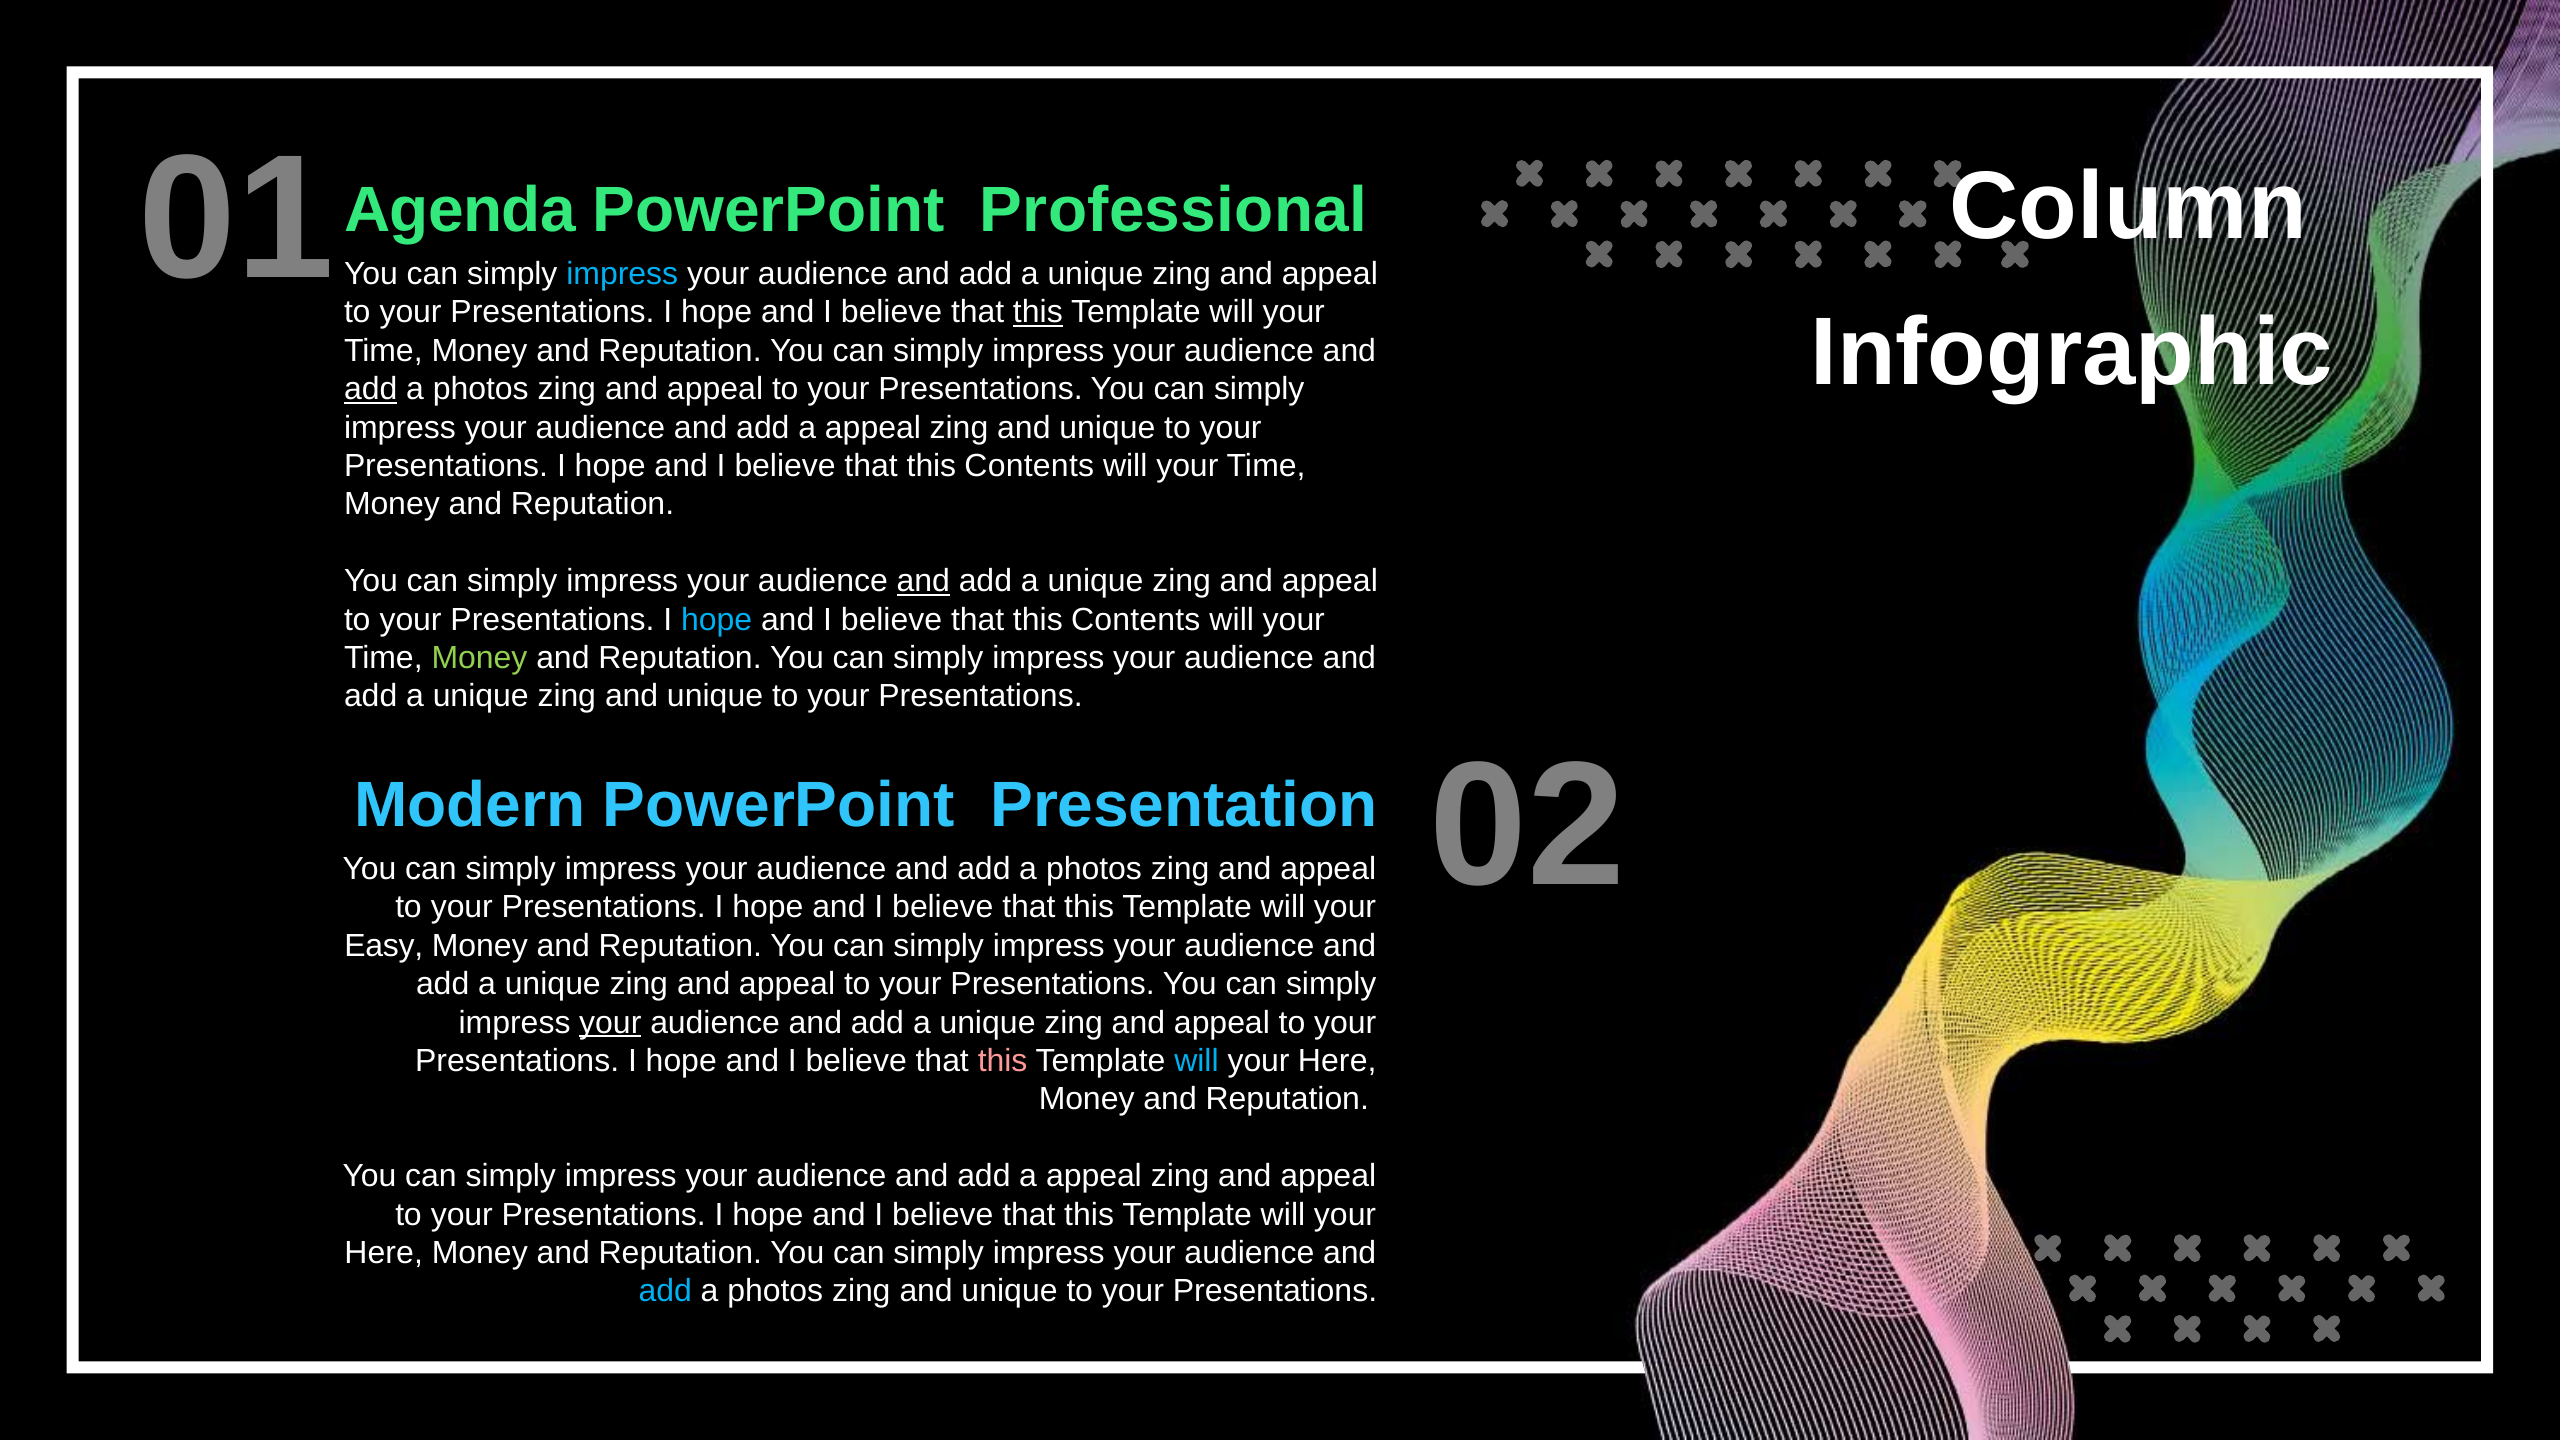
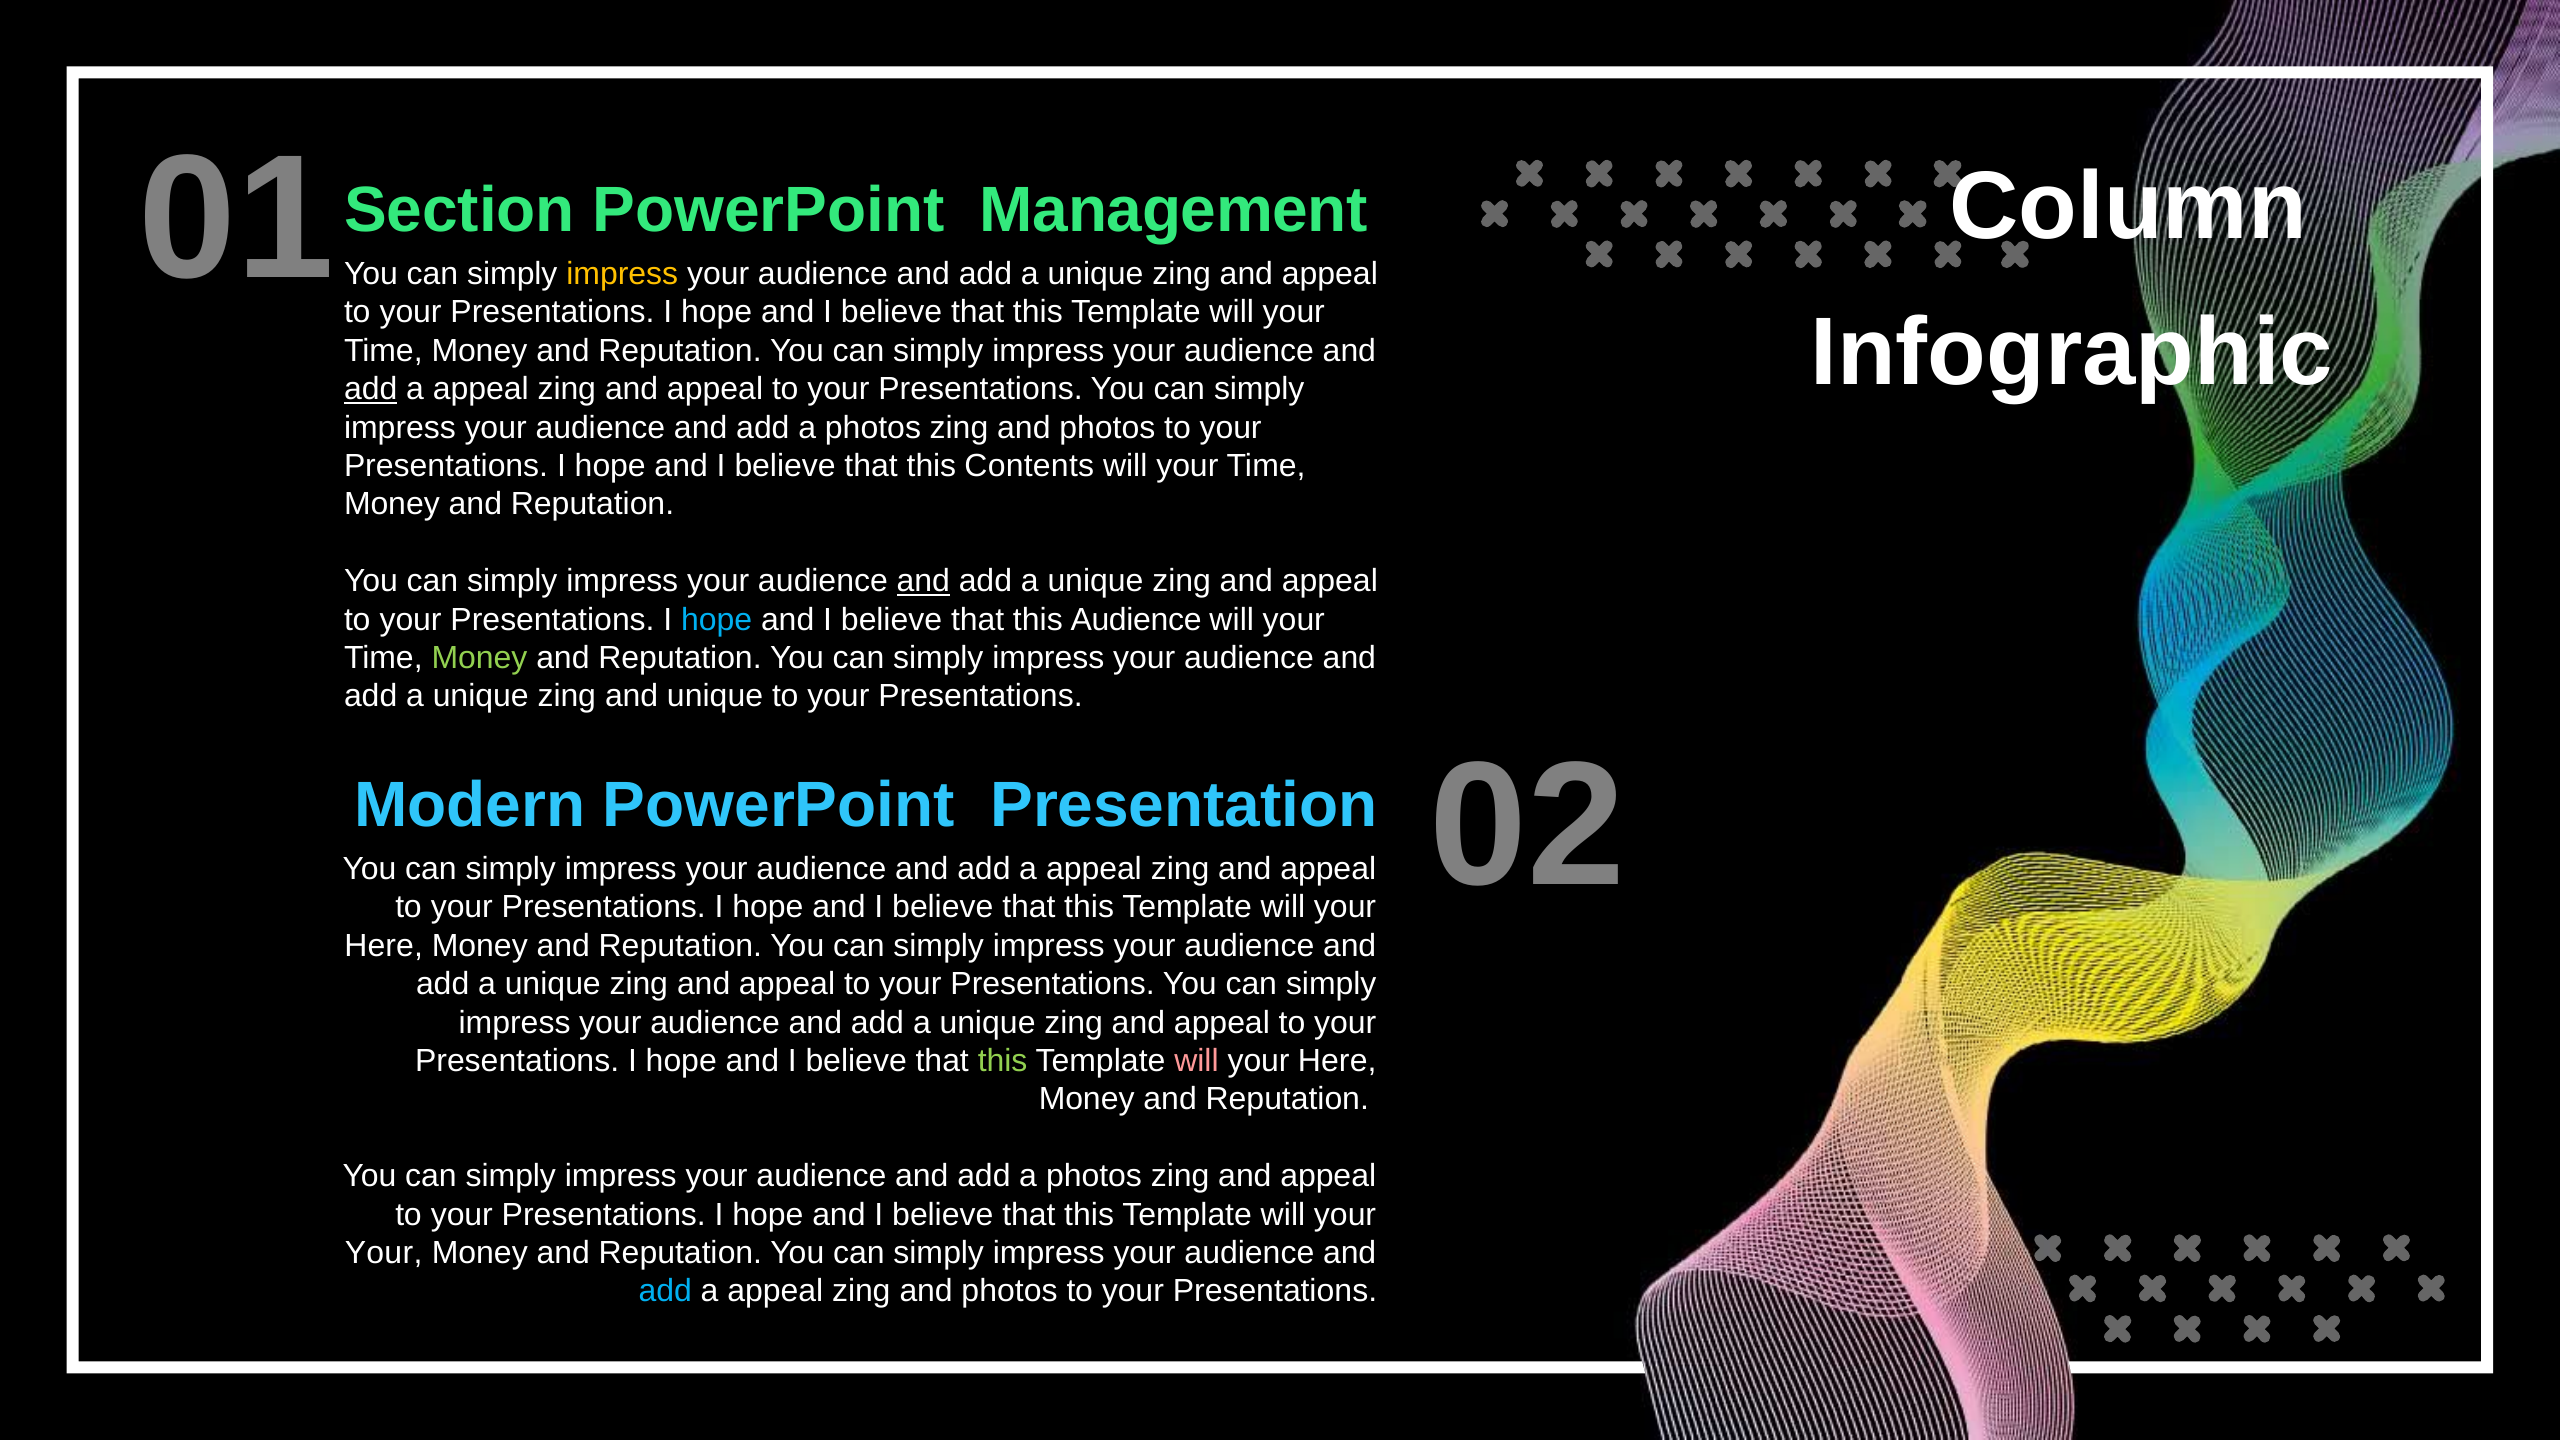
Agenda: Agenda -> Section (460, 211)
Professional: Professional -> Management (1174, 211)
impress colour: light blue -> yellow (622, 274)
this underline: present -> none (1038, 312)
photos: photos -> appeal (481, 389)
appeal: appeal -> photos (873, 427)
unique: unique -> photos (1107, 427)
Contents: Contents -> Audience (1136, 619)
photos: photos -> appeal (1094, 869)
Easy: Easy -> Here (384, 946)
your underline: present -> none (610, 1023)
this colour: pink -> light green (1003, 1061)
will colour: light blue -> pink (1196, 1061)
appeal: appeal -> photos (1094, 1176)
Here: Here -> Your (384, 1253)
photos: photos -> appeal (775, 1291)
unique: unique -> photos (1010, 1291)
